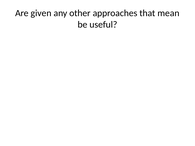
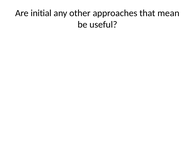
given: given -> initial (41, 13)
